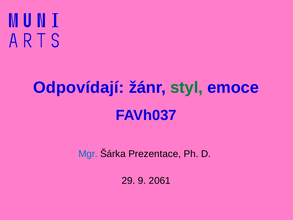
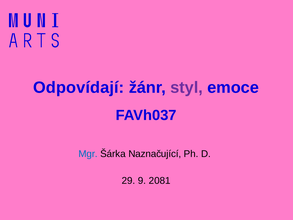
styl colour: green -> purple (187, 87)
Prezentace: Prezentace -> Naznačující (155, 154)
2061: 2061 -> 2081 (160, 181)
